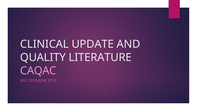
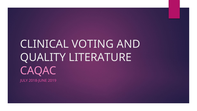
UPDATE: UPDATE -> VOTING (93, 44)
